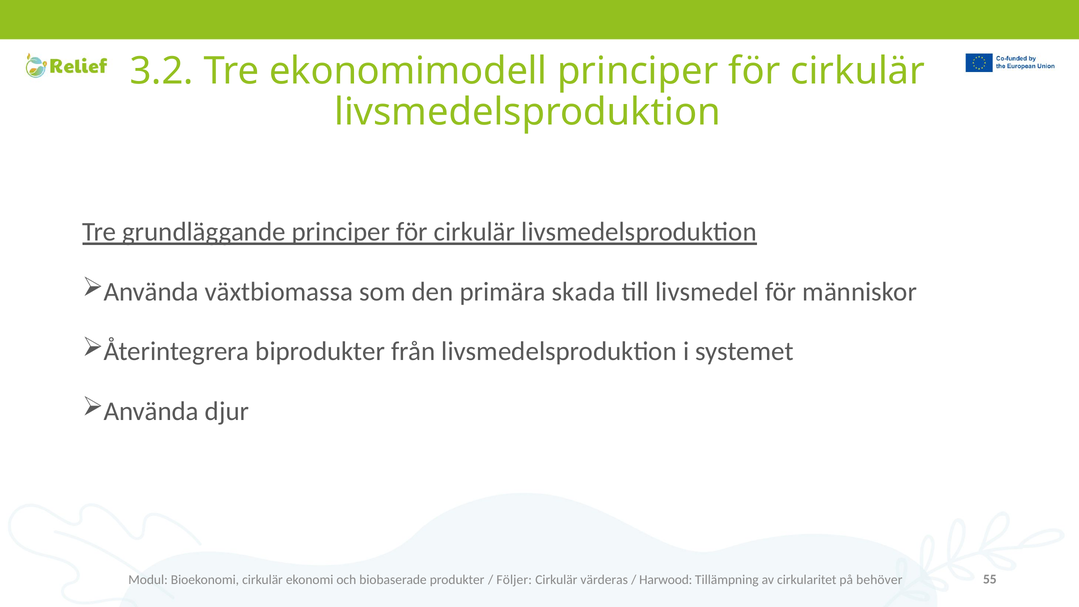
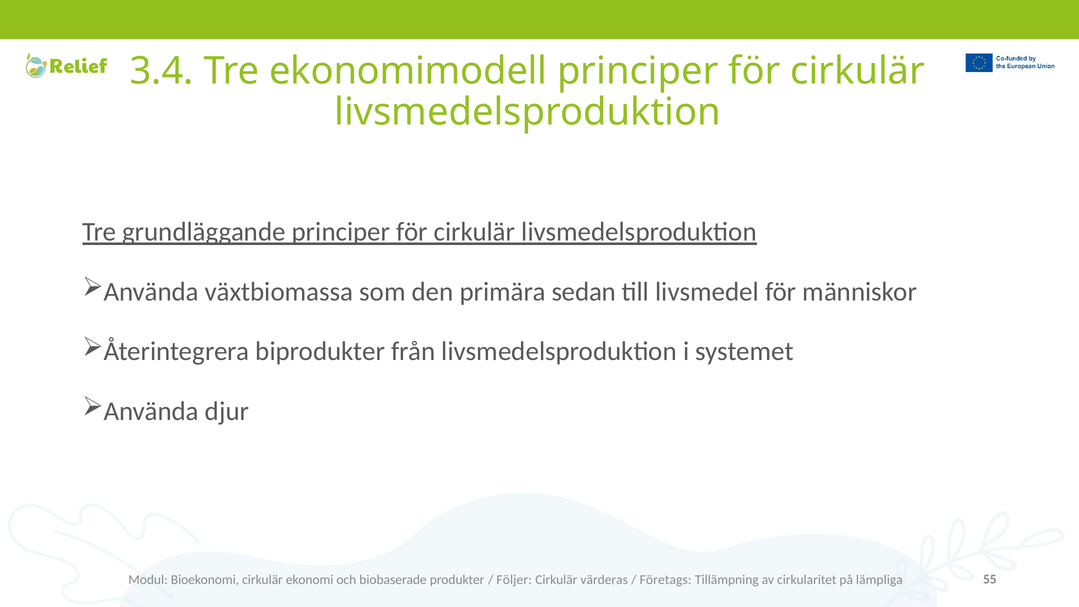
3.2: 3.2 -> 3.4 (162, 71)
skada: skada -> sedan (584, 292)
Harwood: Harwood -> Företags (666, 580)
behöver: behöver -> lämpliga (879, 580)
